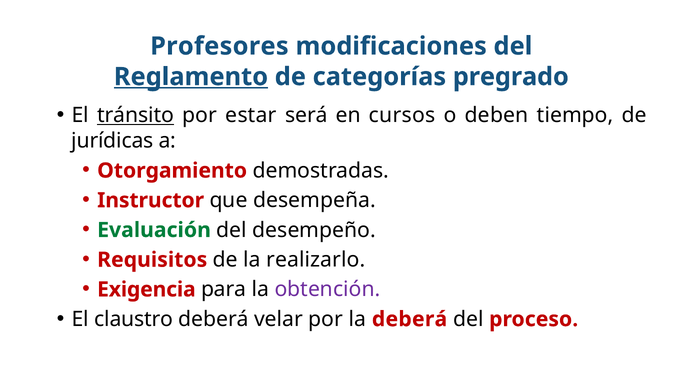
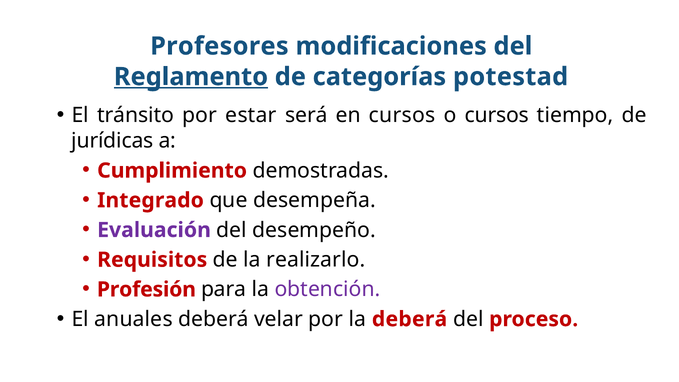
pregrado: pregrado -> potestad (511, 77)
tránsito underline: present -> none (136, 115)
o deben: deben -> cursos (497, 115)
Otorgamiento: Otorgamiento -> Cumplimiento (172, 171)
Instructor: Instructor -> Integrado (151, 200)
Evaluación colour: green -> purple (154, 230)
Exigencia: Exigencia -> Profesión (146, 289)
claustro: claustro -> anuales (134, 319)
